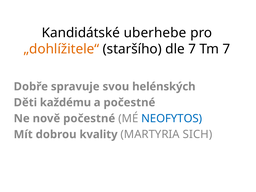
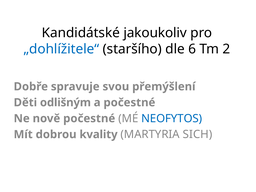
uberhebe: uberhebe -> jakoukoliv (155, 33)
„dohlížitele“ colour: orange -> blue (61, 49)
dle 7: 7 -> 6 (192, 49)
Tm 7: 7 -> 2 (226, 49)
helénských: helénských -> přemýšlení (164, 87)
každému: každému -> odlišným (65, 103)
